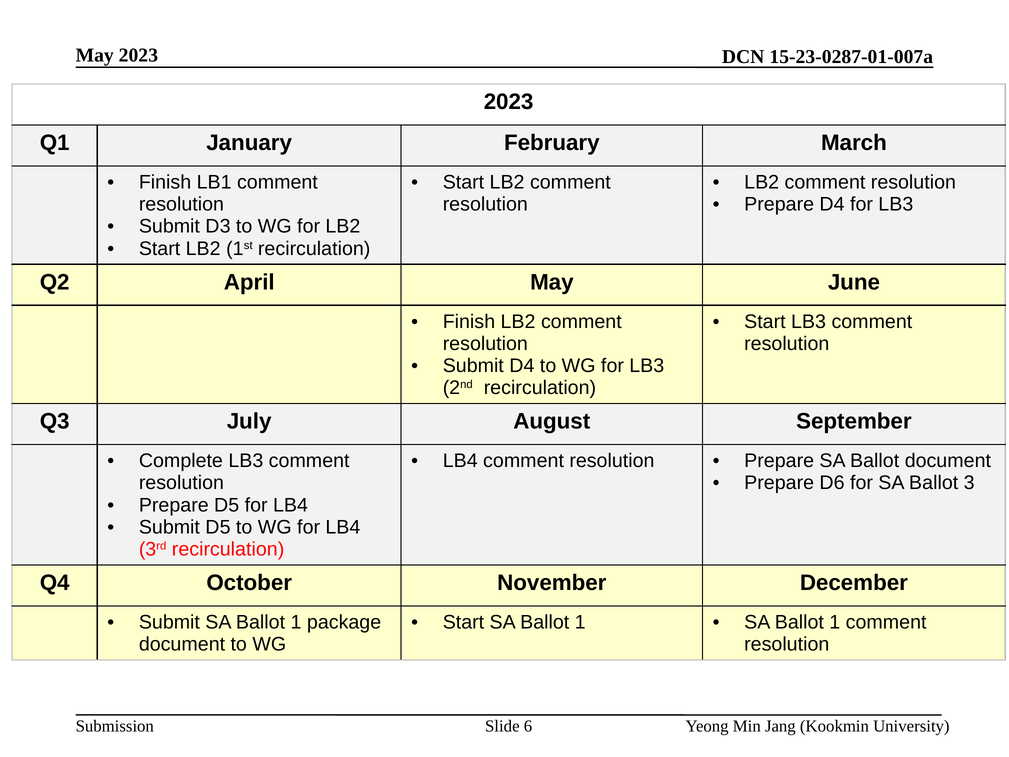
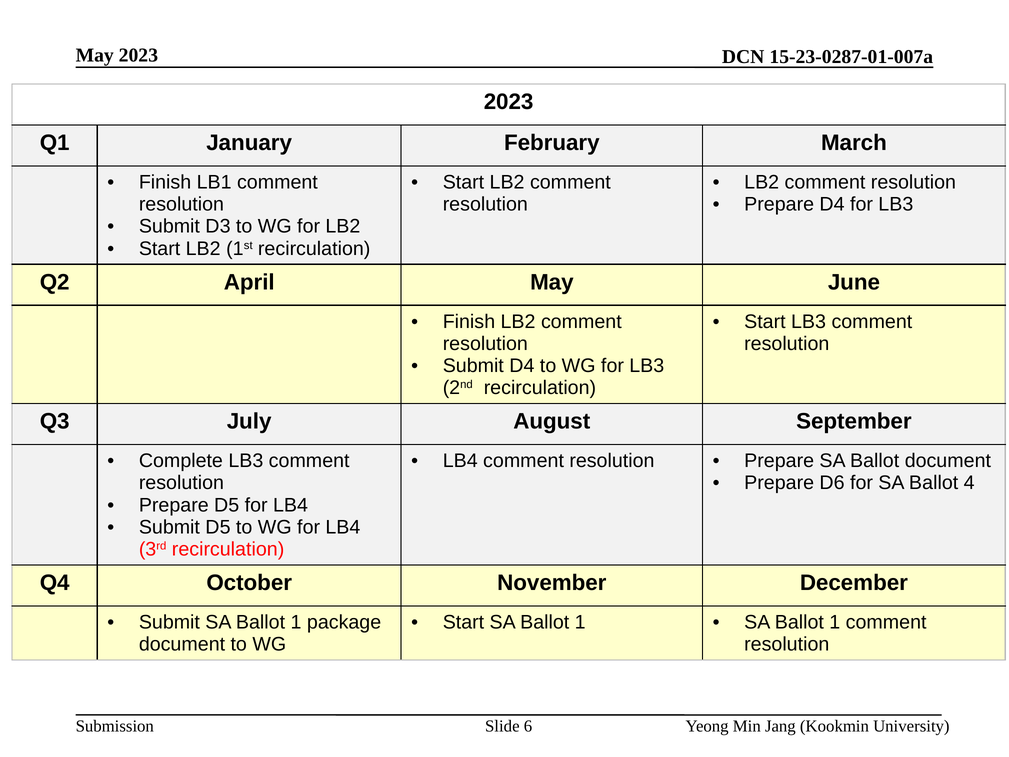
3: 3 -> 4 (969, 483)
